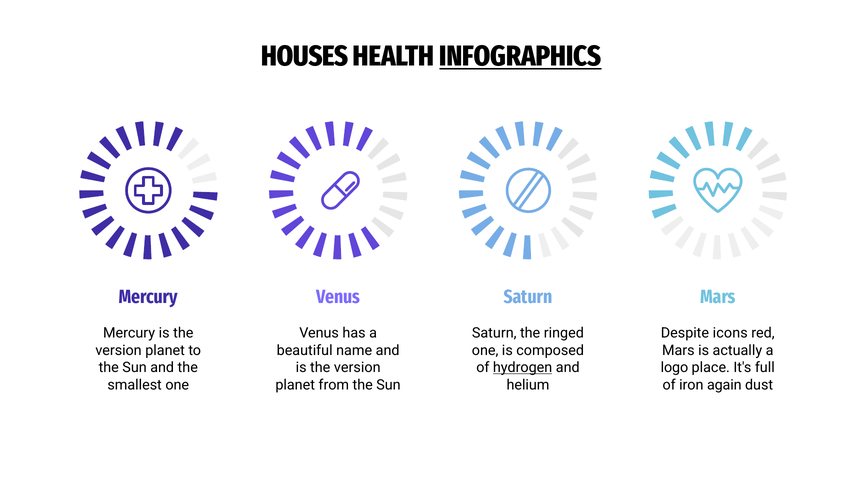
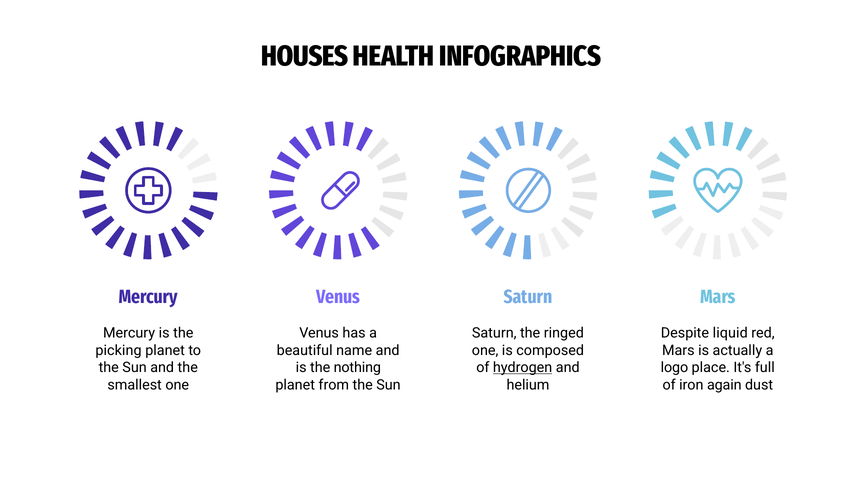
INFOGRAPHICS underline: present -> none (520, 56)
icons: icons -> liquid (730, 333)
version: version -> picking (119, 351)
version: version -> nothing (357, 368)
